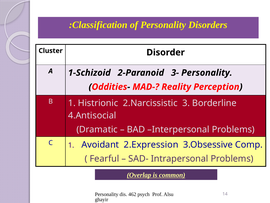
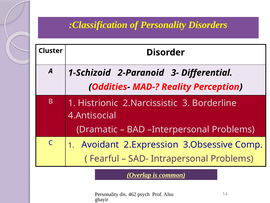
3- Personality: Personality -> Differential (207, 73)
